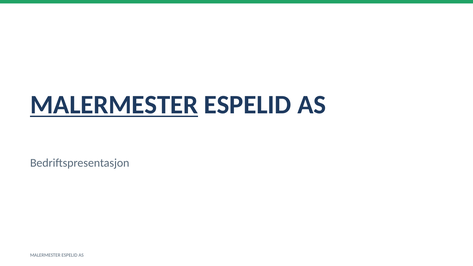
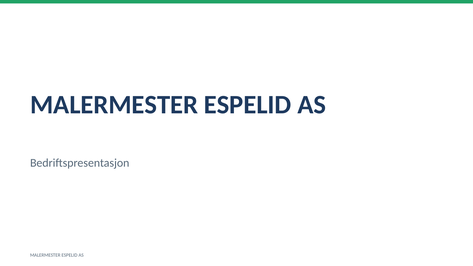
MALERMESTER underline: present -> none (114, 105)
